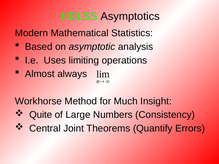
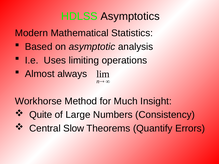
Joint: Joint -> Slow (74, 129)
